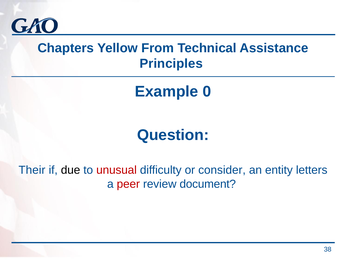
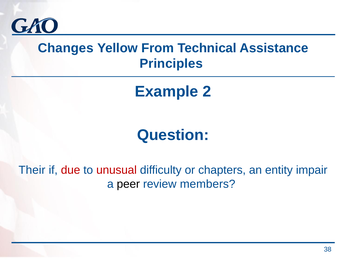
Chapters: Chapters -> Changes (66, 48)
0: 0 -> 2 (207, 92)
due colour: black -> red (71, 170)
consider: consider -> chapters (222, 170)
letters: letters -> impair (312, 170)
peer colour: red -> black (128, 184)
document: document -> members (208, 184)
